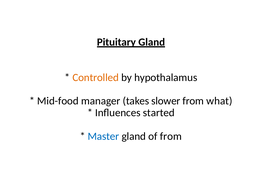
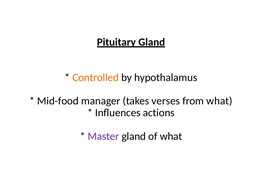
slower: slower -> verses (166, 101)
started: started -> actions (159, 113)
Master colour: blue -> purple (103, 137)
of from: from -> what (171, 137)
